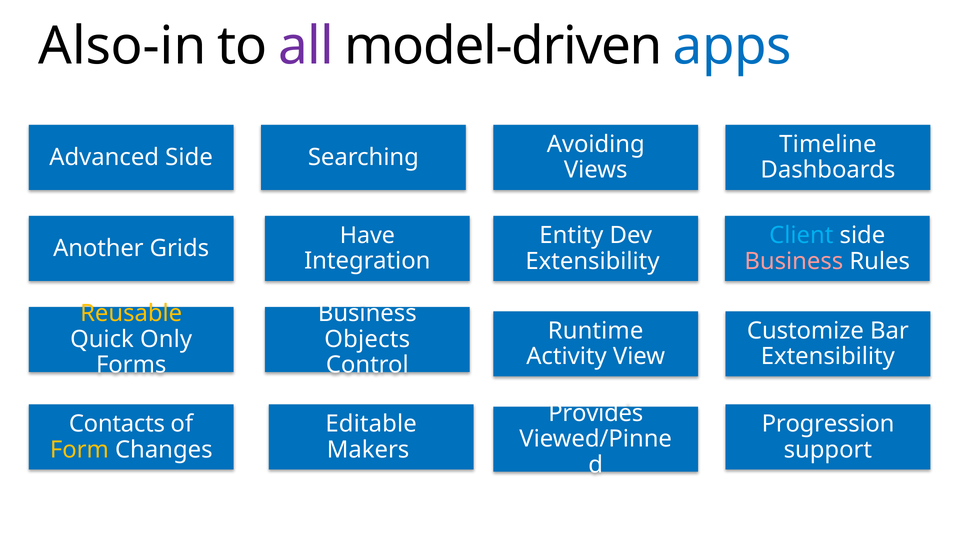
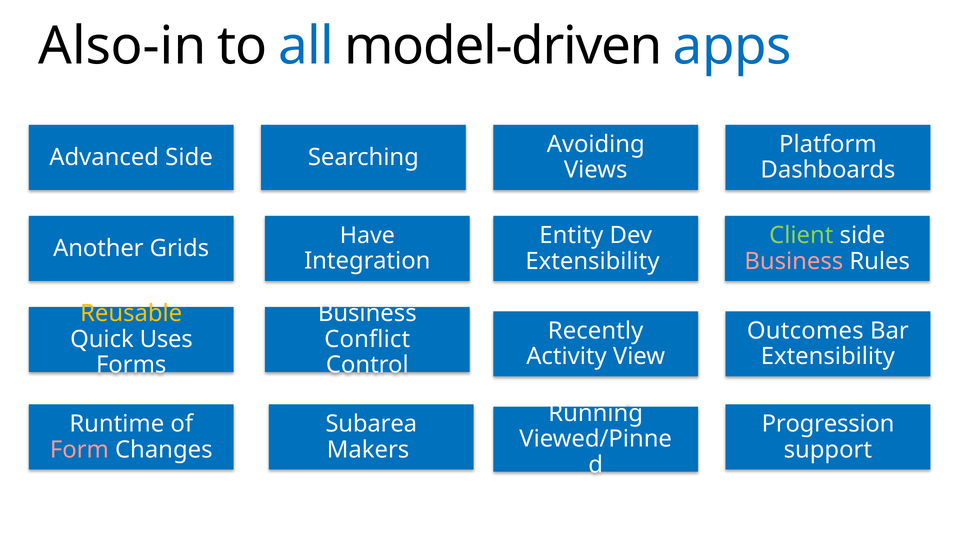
all colour: purple -> blue (306, 46)
Timeline: Timeline -> Platform (828, 144)
Client colour: light blue -> light green (801, 235)
Runtime: Runtime -> Recently (596, 331)
Customize: Customize -> Outcomes (805, 331)
Only: Only -> Uses (166, 339)
Objects: Objects -> Conflict (367, 339)
Provides: Provides -> Running (596, 413)
Contacts: Contacts -> Runtime (117, 424)
Editable: Editable -> Subarea (371, 424)
Form colour: yellow -> pink (79, 449)
